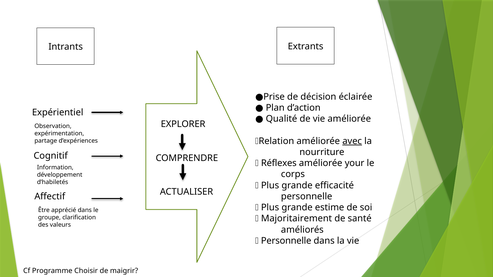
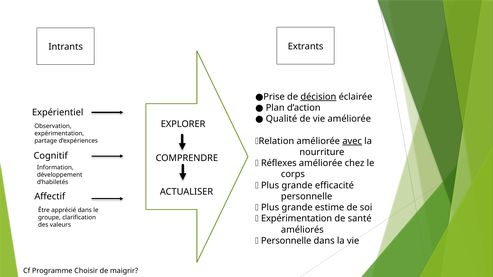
décision underline: none -> present (318, 97)
your: your -> chez (355, 163)
Majoritairement: Majoritairement -> Expérimentation (297, 219)
